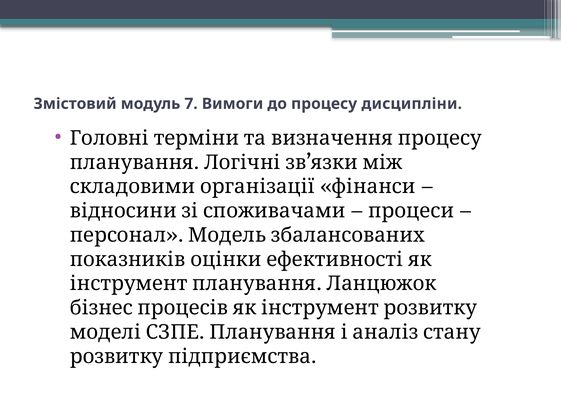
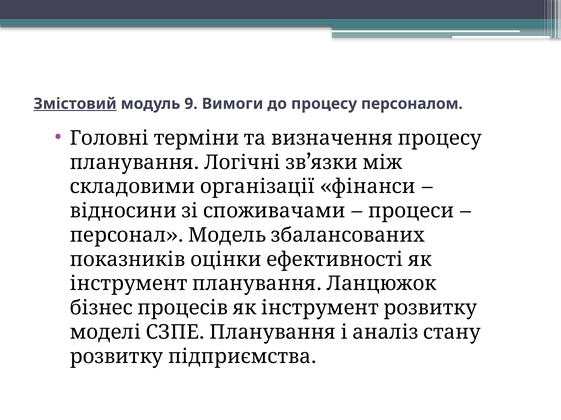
Змістовий underline: none -> present (75, 104)
7: 7 -> 9 (191, 104)
дисципліни: дисципліни -> персоналом (412, 104)
